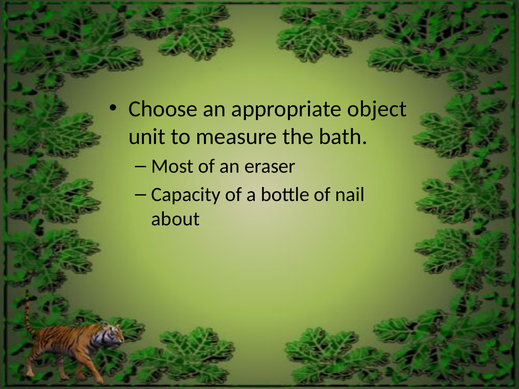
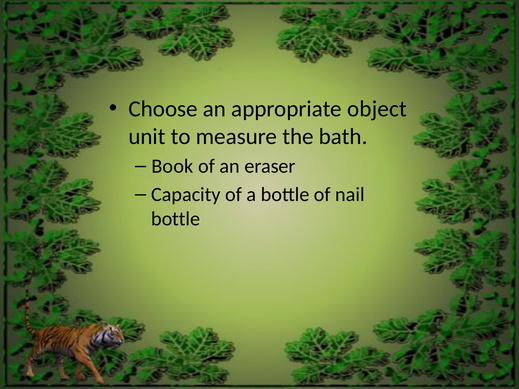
Most: Most -> Book (172, 166)
about: about -> bottle (176, 219)
